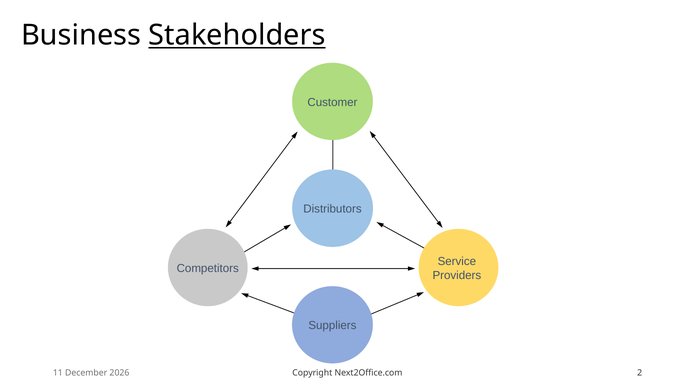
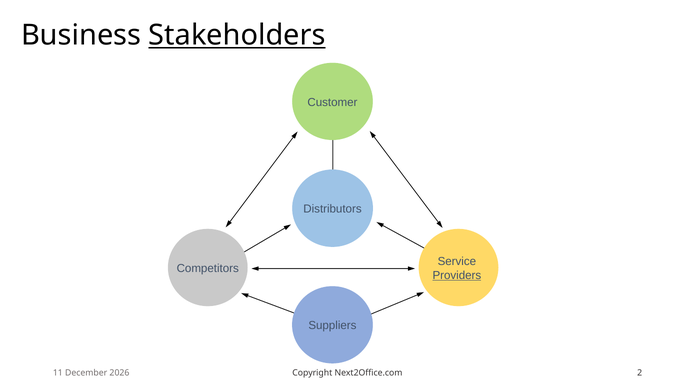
Providers underline: none -> present (457, 275)
